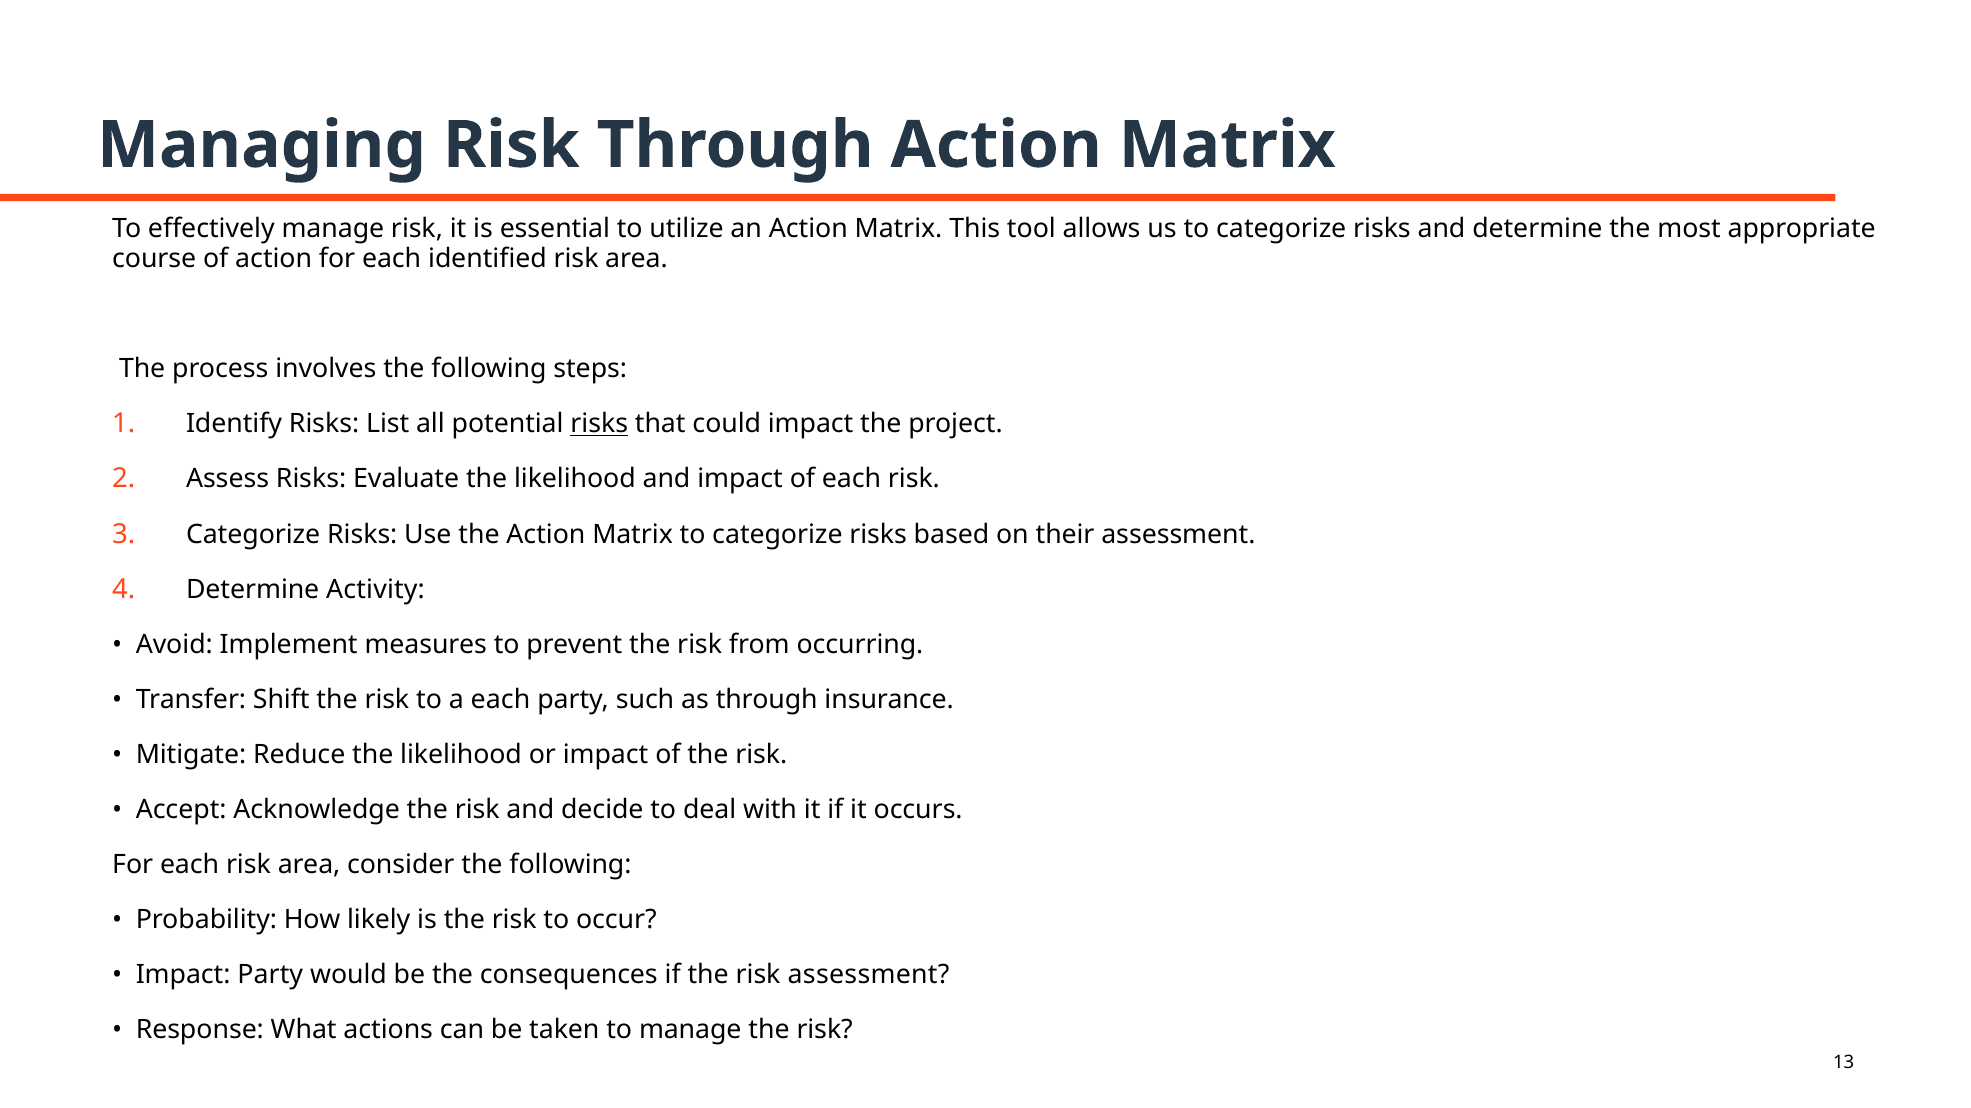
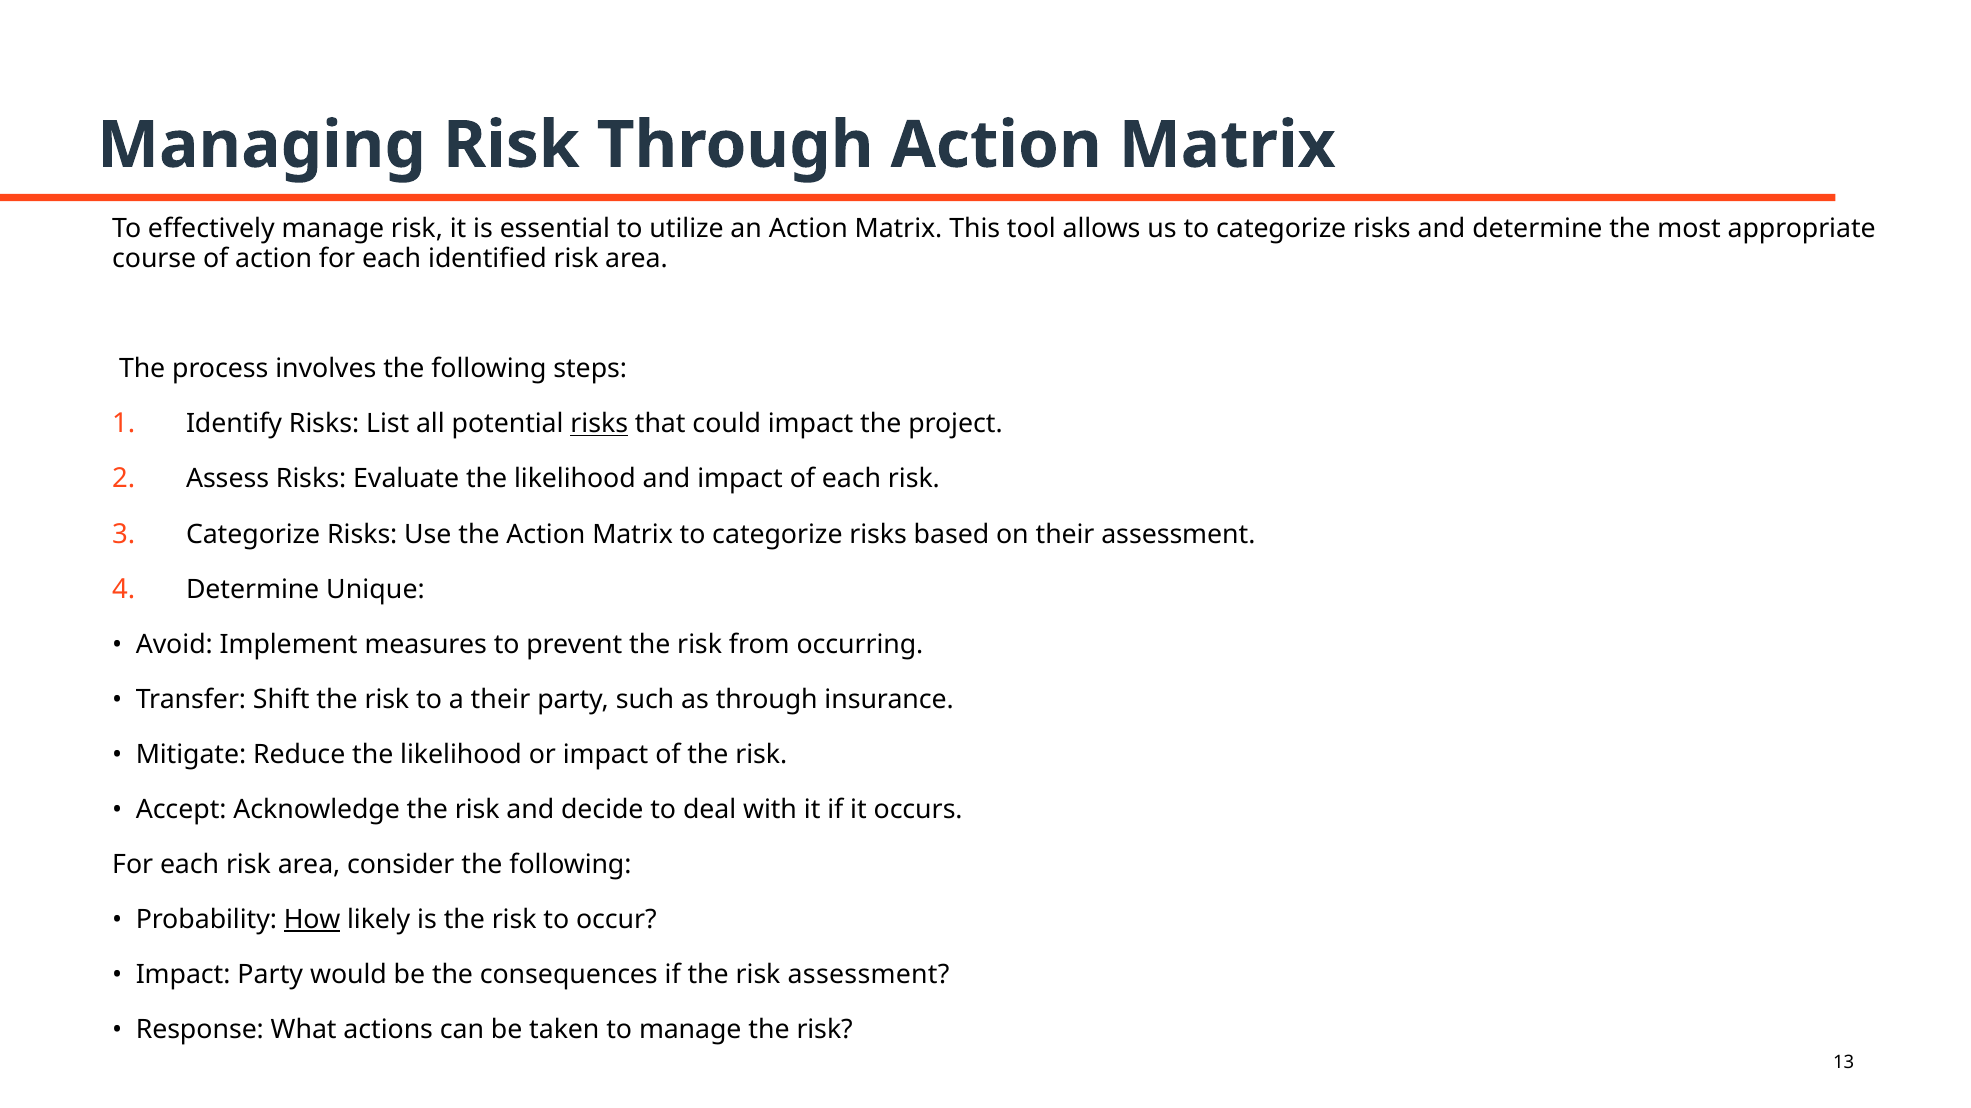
Activity: Activity -> Unique (376, 590)
a each: each -> their (500, 700)
How underline: none -> present (312, 920)
